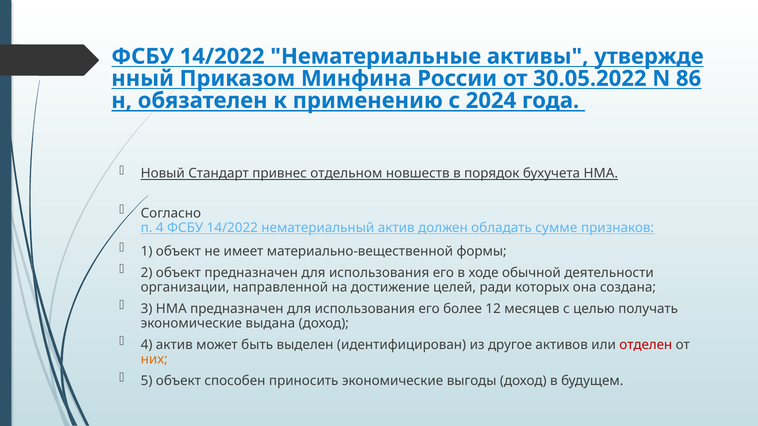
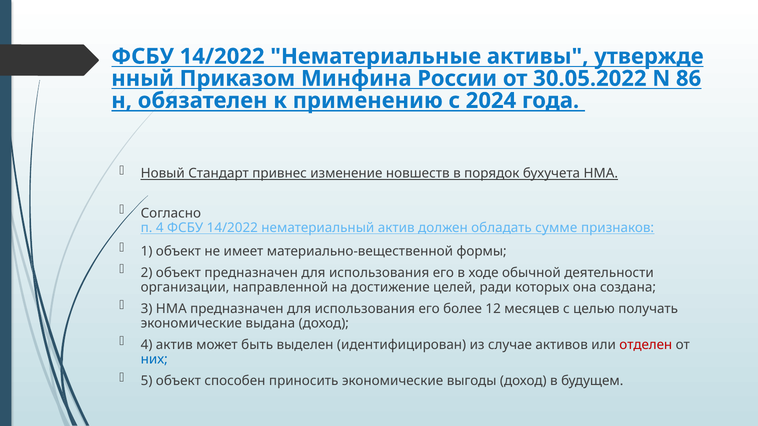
отдельном: отдельном -> изменение (346, 174)
другое: другое -> случае (510, 345)
них colour: orange -> blue (154, 360)
